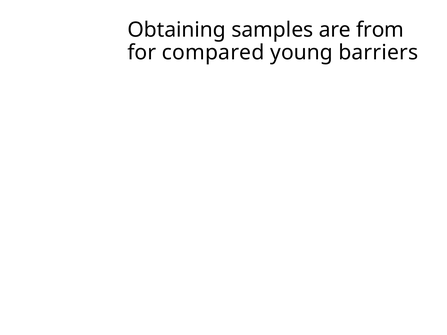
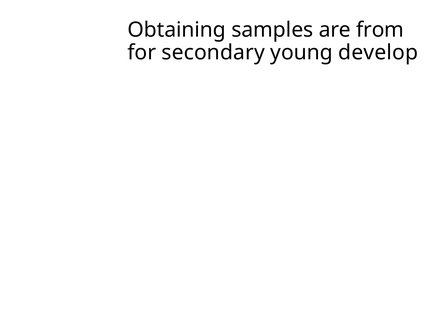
compared: compared -> secondary (213, 53)
barriers: barriers -> develop (378, 53)
